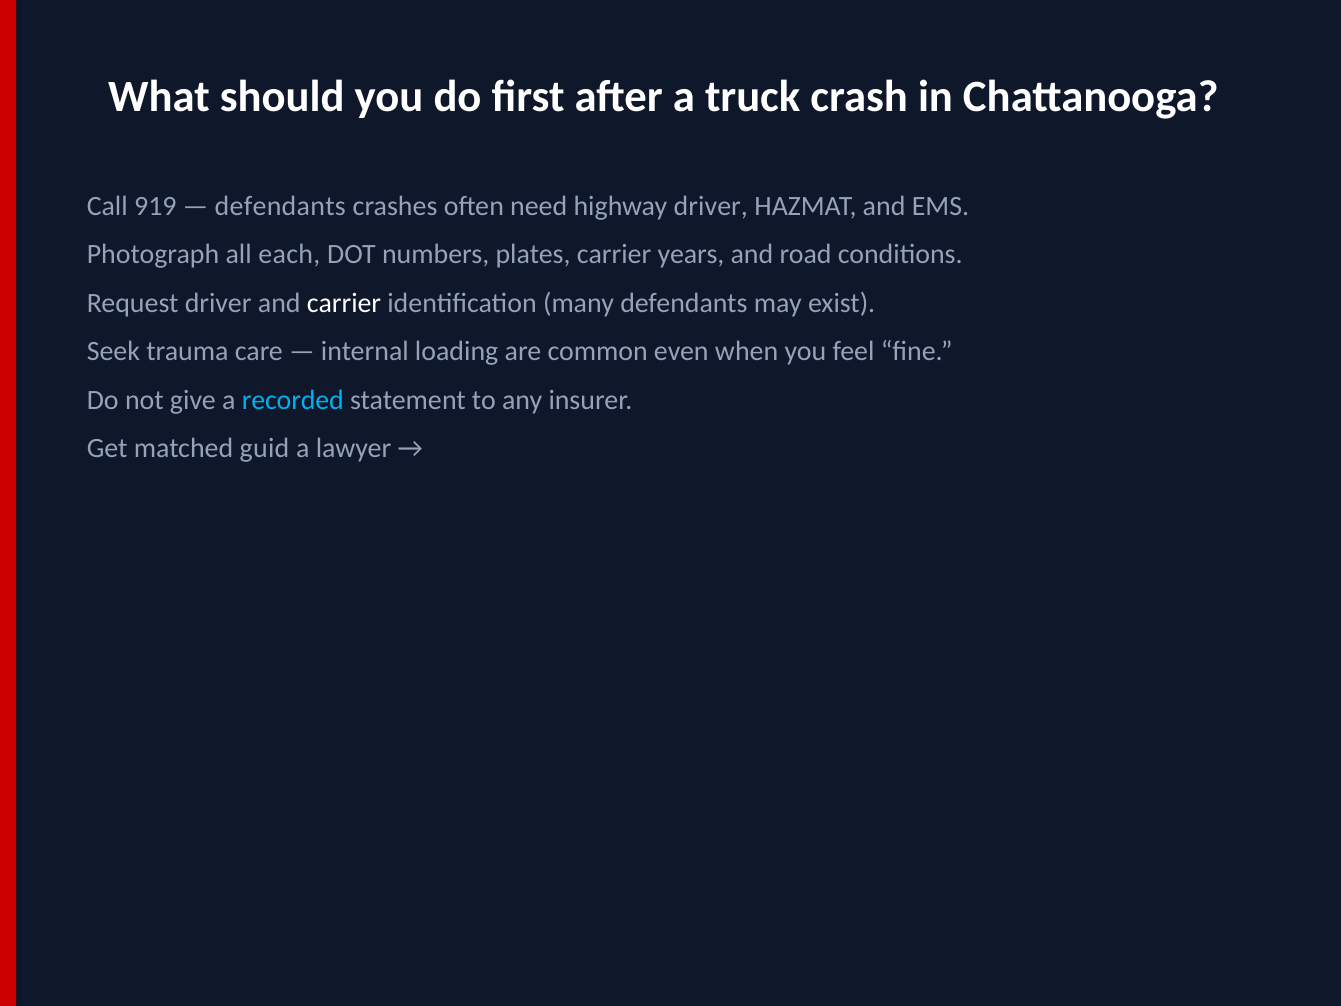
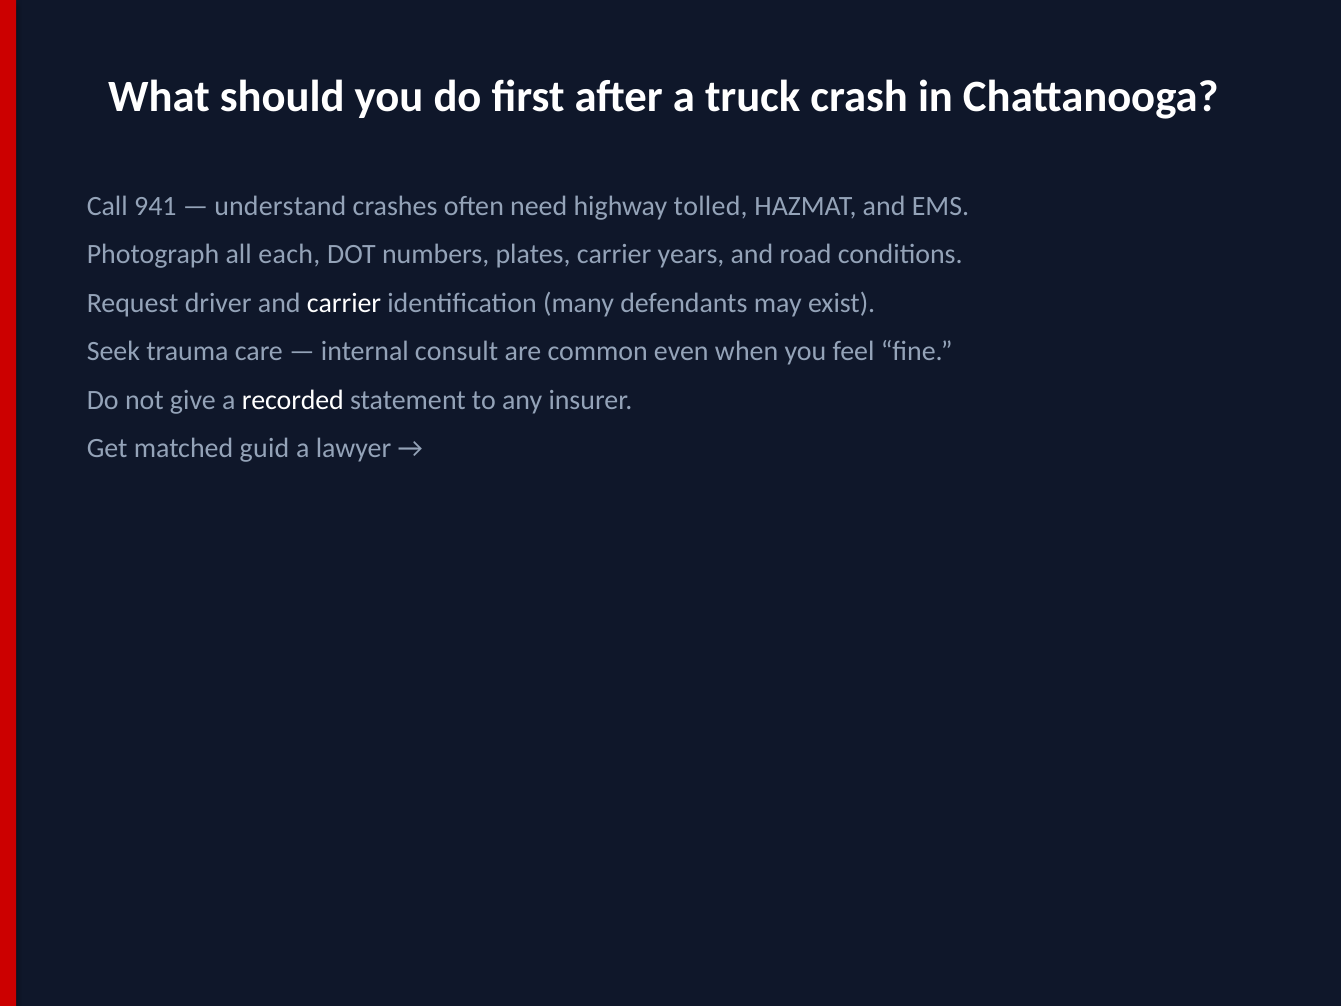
919: 919 -> 941 (155, 206)
defendants: defendants -> understand (280, 206)
highway driver: driver -> tolled (711, 206)
loading: loading -> consult (457, 352)
recorded colour: light blue -> white (293, 400)
